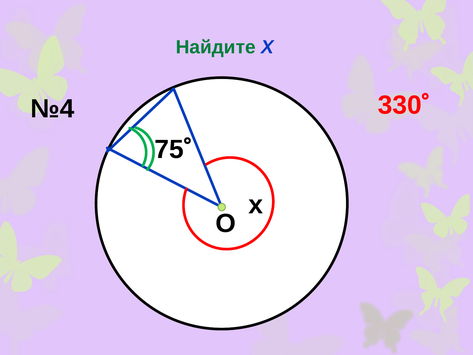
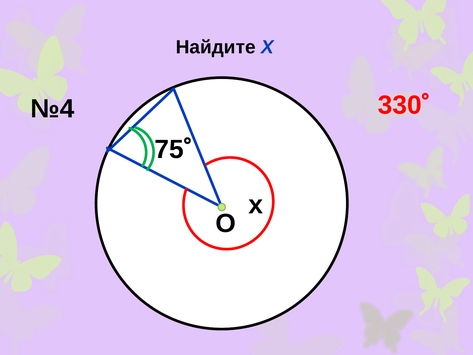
Найдите colour: green -> black (216, 47)
